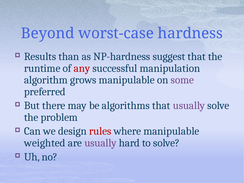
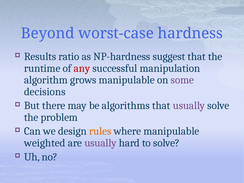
than: than -> ratio (69, 57)
preferred: preferred -> decisions (45, 92)
rules colour: red -> orange (100, 131)
